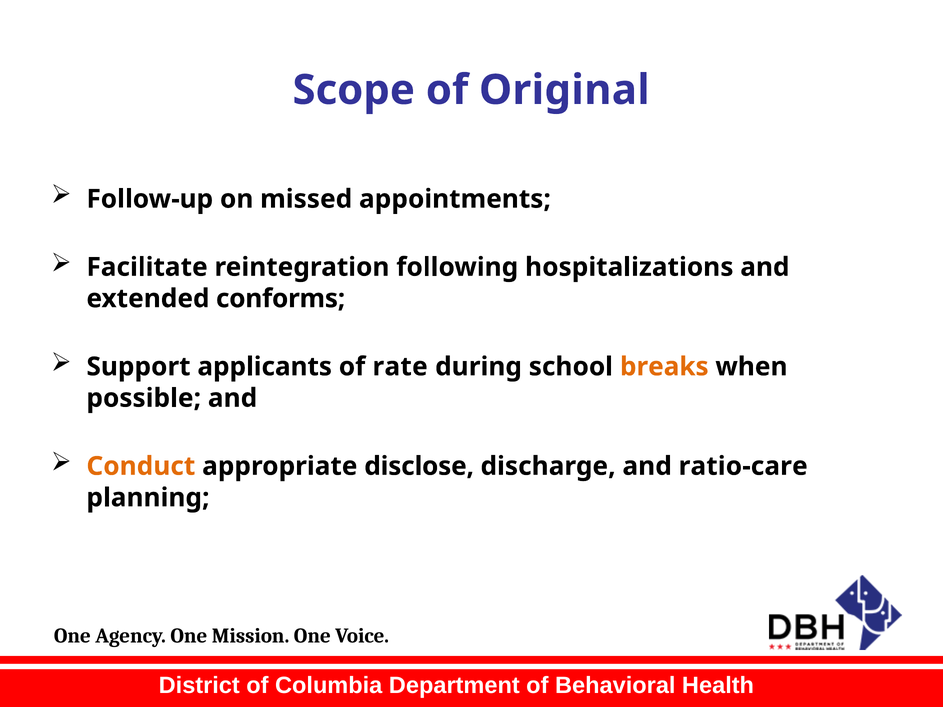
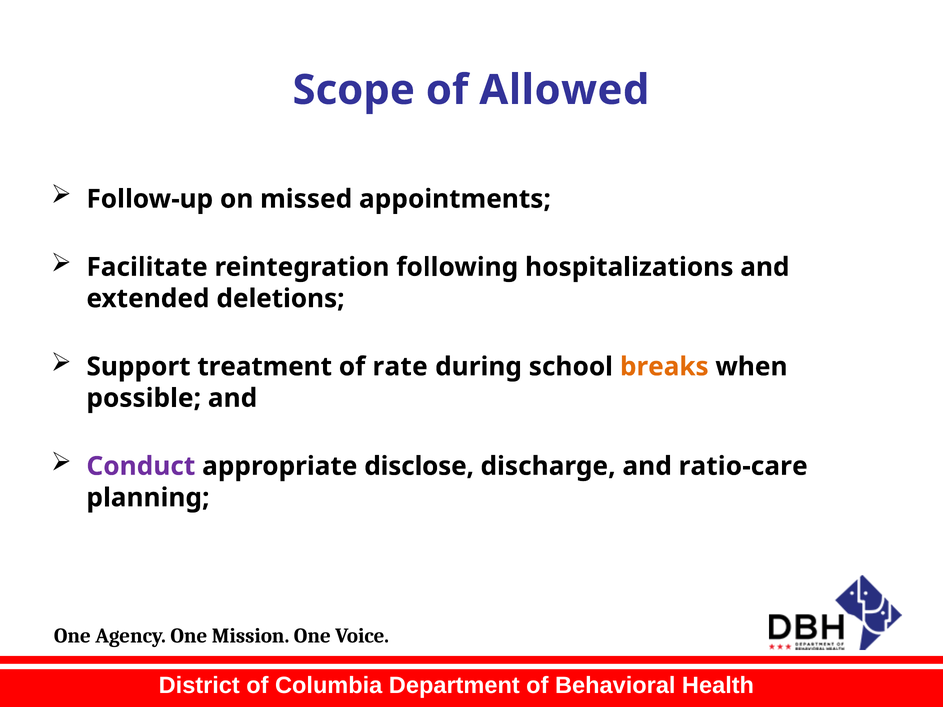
Original: Original -> Allowed (564, 90)
conforms: conforms -> deletions (280, 299)
applicants: applicants -> treatment (265, 367)
Conduct colour: orange -> purple (141, 466)
